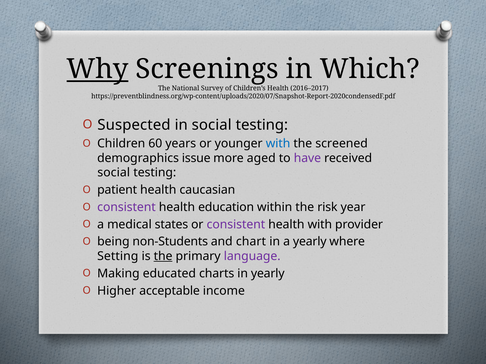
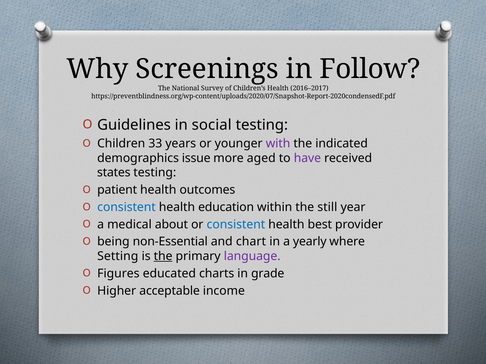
Why underline: present -> none (98, 69)
Which: Which -> Follow (370, 69)
Suspected: Suspected -> Guidelines (134, 125)
60: 60 -> 33 (155, 144)
with colour: blue -> purple (278, 144)
screened: screened -> indicated (342, 144)
social: social -> states (114, 173)
caucasian: caucasian -> outcomes (207, 190)
consistent colour: purple -> blue (126, 207)
risk: risk -> still (327, 207)
states: states -> about (171, 225)
consistent colour: purple -> blue (236, 225)
health with: with -> best (320, 225)
non-Students: non-Students -> non-Essential (170, 242)
Making: Making -> Figures (118, 274)
in yearly: yearly -> grade (268, 274)
